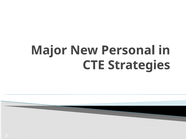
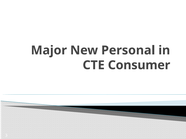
Strategies: Strategies -> Consumer (139, 65)
